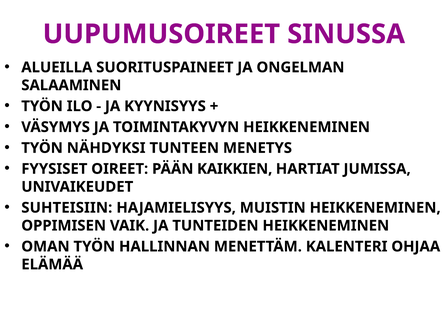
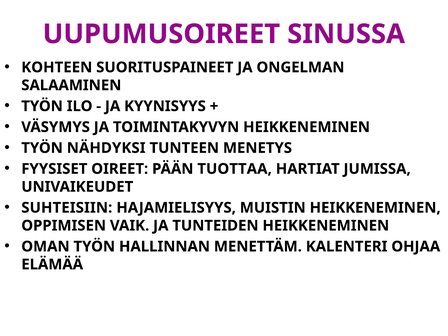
ALUEILLA: ALUEILLA -> KOHTEEN (57, 67)
KAIKKIEN: KAIKKIEN -> TUOTTAA (235, 169)
